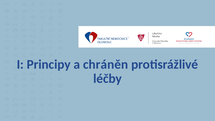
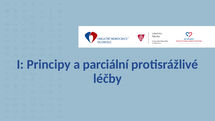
chráněn: chráněn -> parciální (106, 64)
